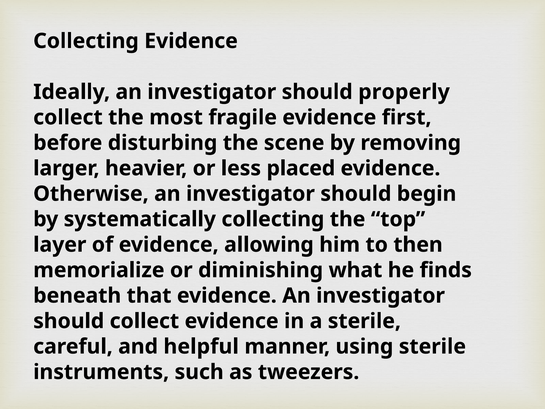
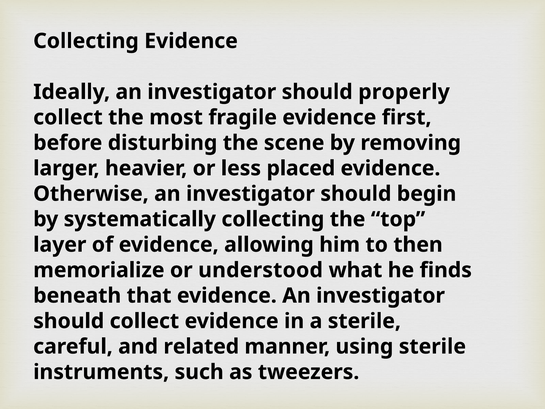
diminishing: diminishing -> understood (261, 270)
helpful: helpful -> related (201, 346)
